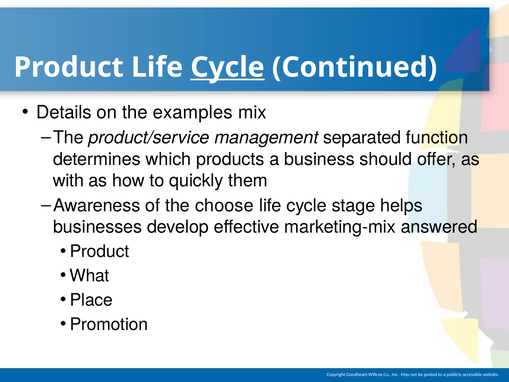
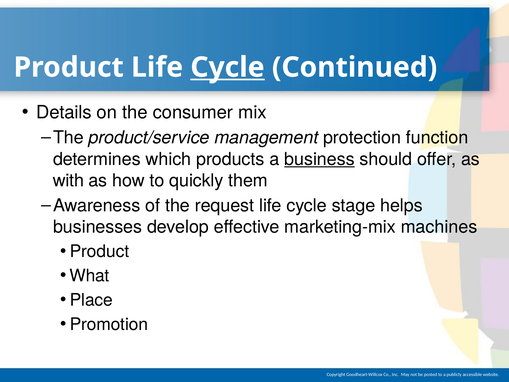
examples: examples -> consumer (193, 112)
separated: separated -> protection (362, 138)
business underline: none -> present (319, 159)
choose: choose -> request (224, 205)
answered: answered -> machines (439, 227)
